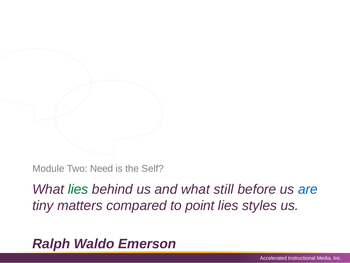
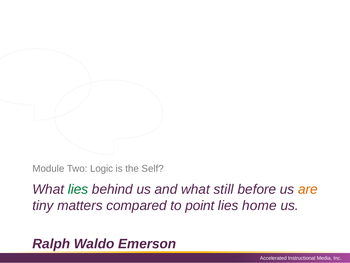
Need: Need -> Logic (102, 168)
are colour: blue -> orange (308, 189)
styles: styles -> home (259, 205)
